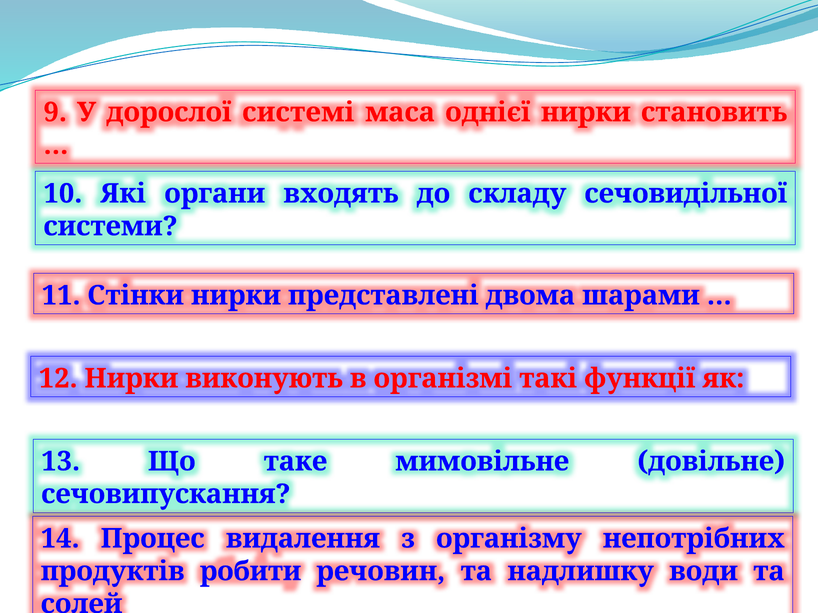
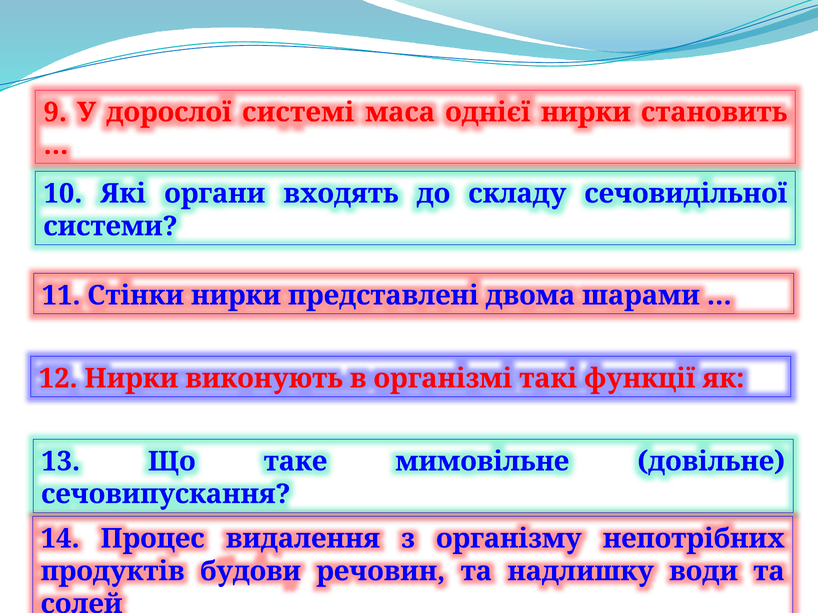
робити: робити -> будови (250, 572)
